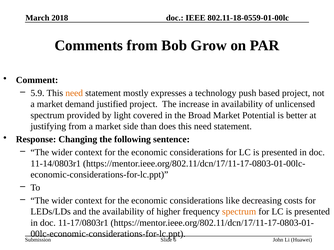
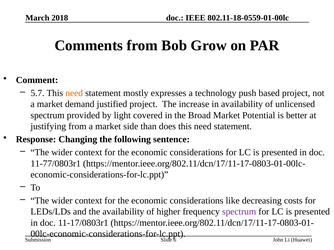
5.9: 5.9 -> 5.7 (37, 93)
11-14/0803r1: 11-14/0803r1 -> 11-77/0803r1 (56, 164)
spectrum colour: orange -> purple (239, 212)
